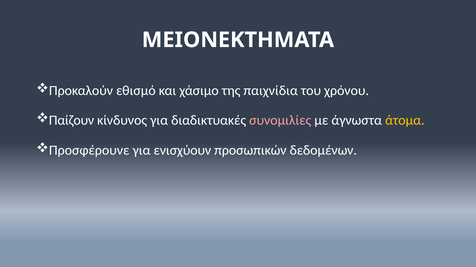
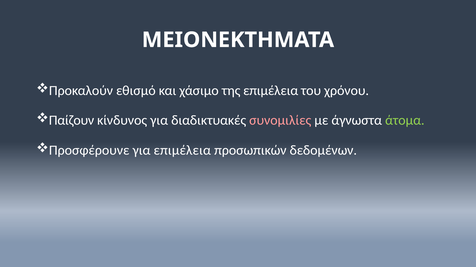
της παιχνίδια: παιχνίδια -> επιμέλεια (271, 91)
άτομα colour: yellow -> light green (405, 121)
για ενισχύουν: ενισχύουν -> επιμέλεια (182, 151)
